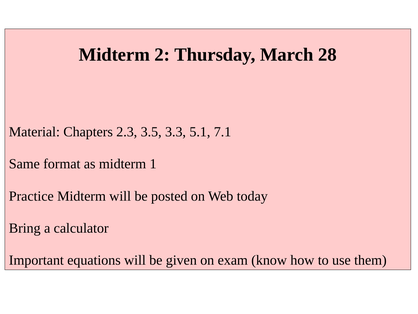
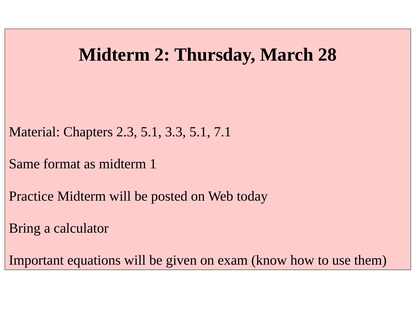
2.3 3.5: 3.5 -> 5.1 (151, 132)
